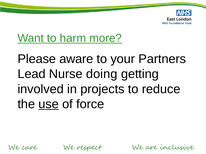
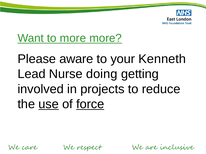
to harm: harm -> more (73, 38)
Partners: Partners -> Kenneth (162, 59)
force underline: none -> present (90, 104)
